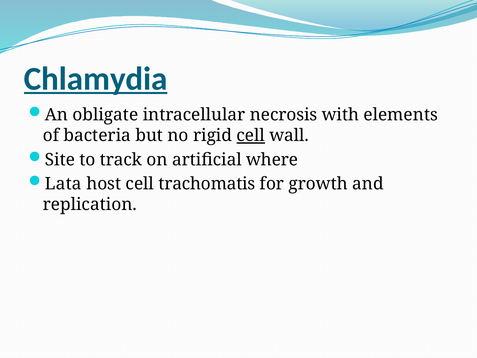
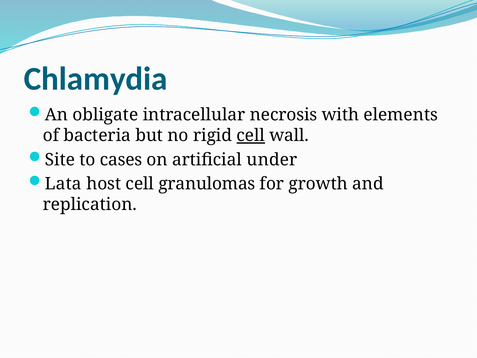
Chlamydia underline: present -> none (96, 79)
track: track -> cases (121, 160)
where: where -> under (272, 160)
trachomatis: trachomatis -> granulomas (207, 184)
